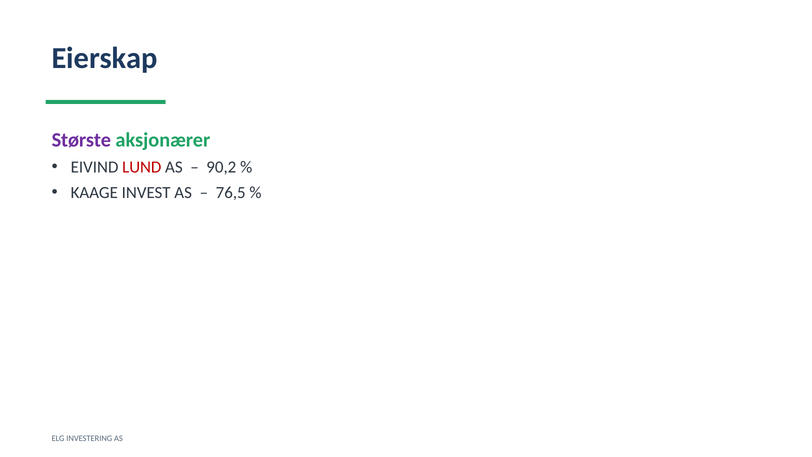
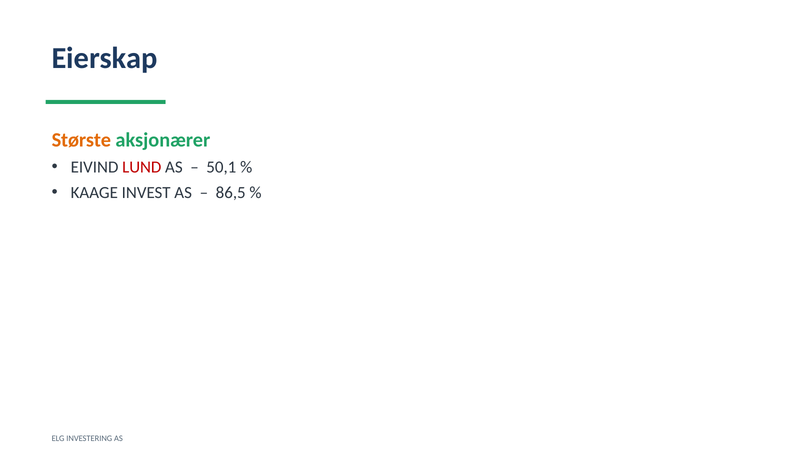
Største colour: purple -> orange (81, 140)
90,2: 90,2 -> 50,1 (221, 167)
76,5: 76,5 -> 86,5 (231, 192)
